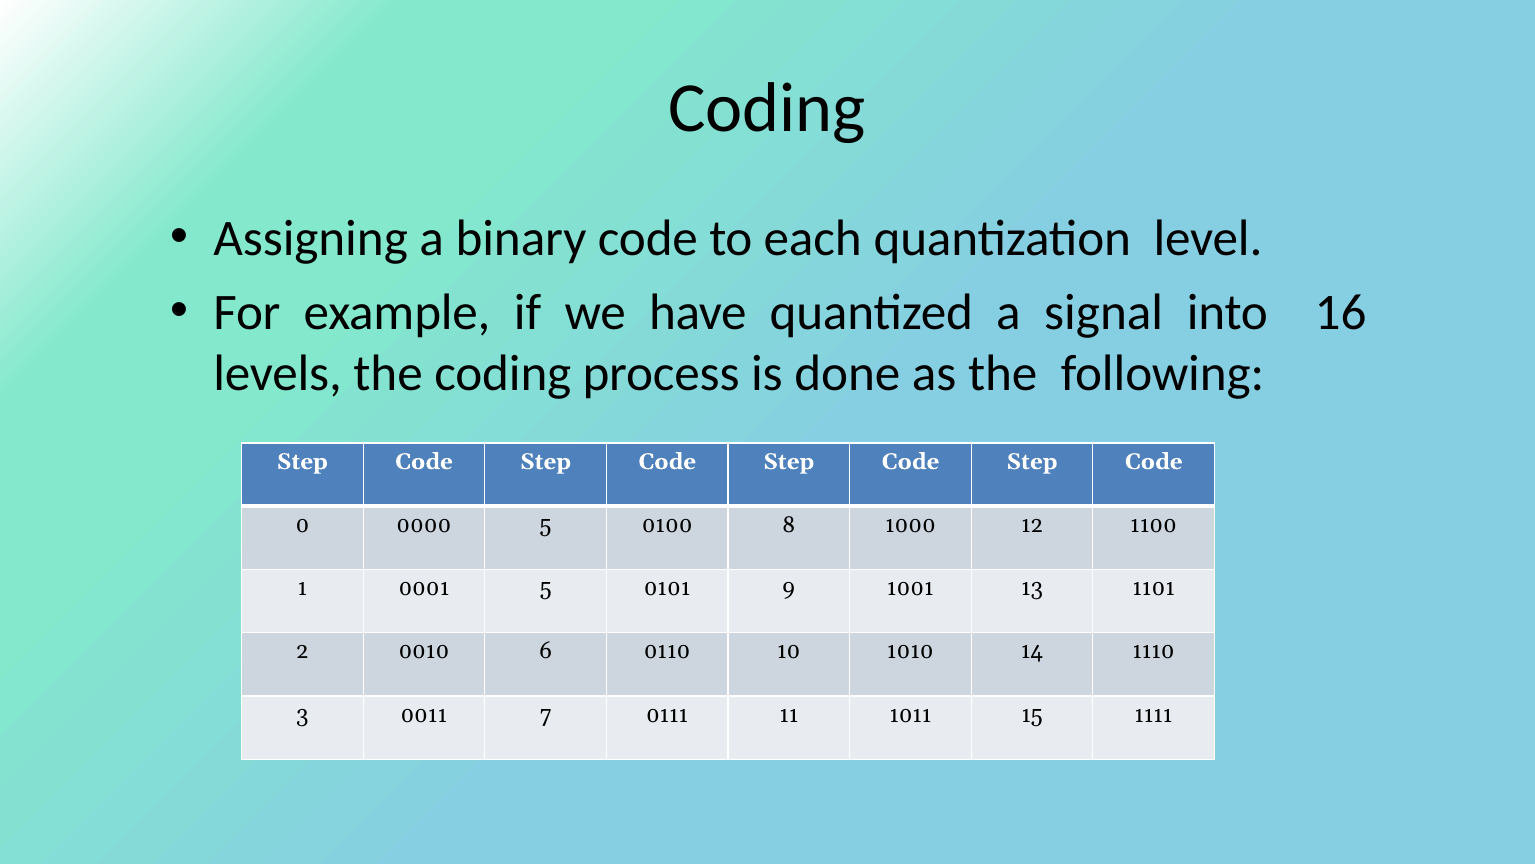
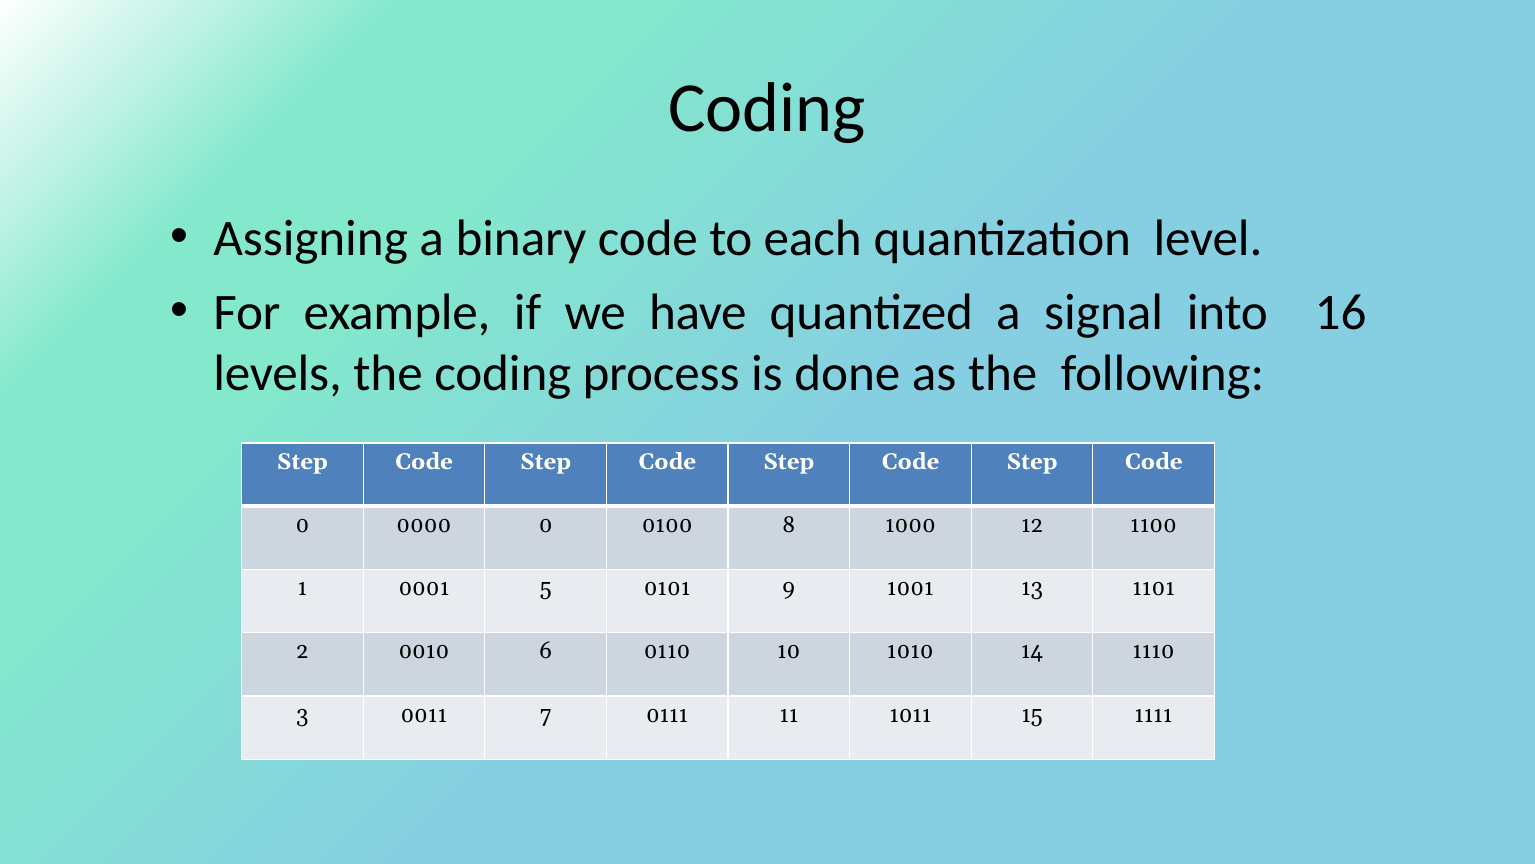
0000 5: 5 -> 0 (546, 525)
